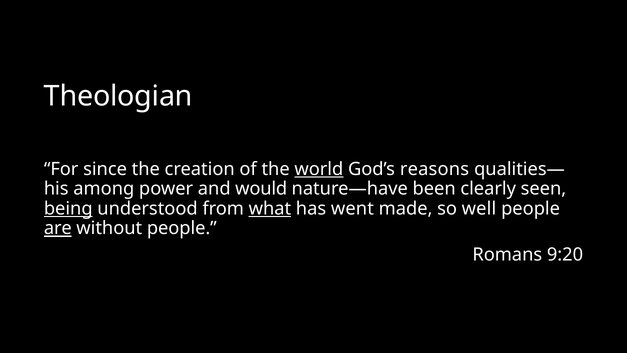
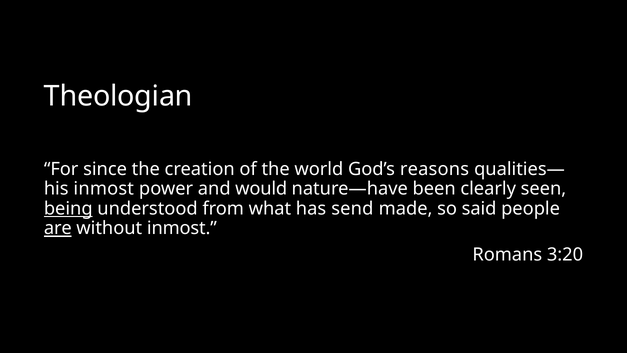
world underline: present -> none (319, 169)
among: among -> inmost (104, 189)
what underline: present -> none (270, 208)
went: went -> send (352, 208)
well: well -> said (479, 208)
without people: people -> inmost (182, 228)
9:20: 9:20 -> 3:20 (565, 254)
